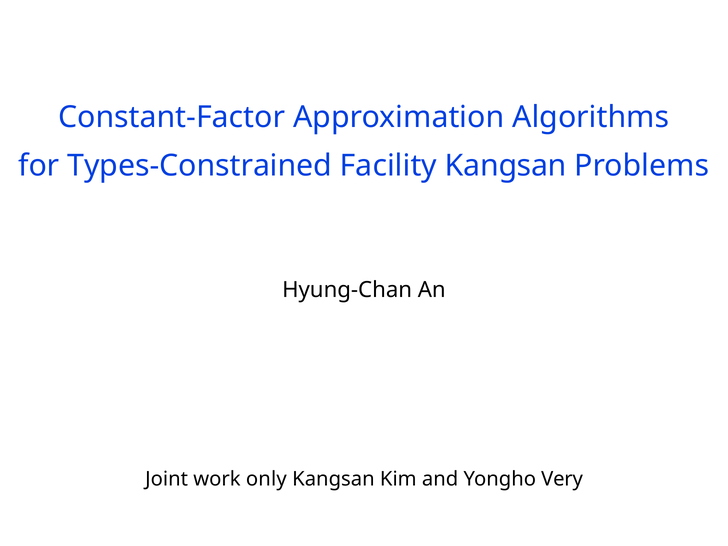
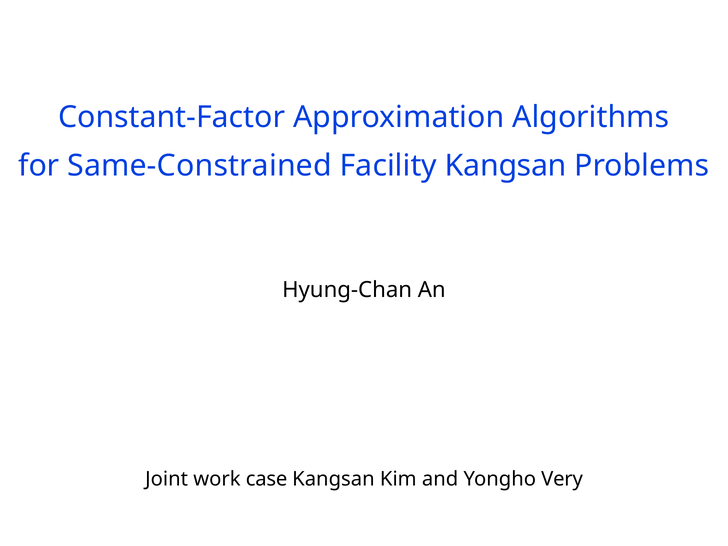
Types-Constrained: Types-Constrained -> Same-Constrained (200, 166)
only: only -> case (267, 479)
